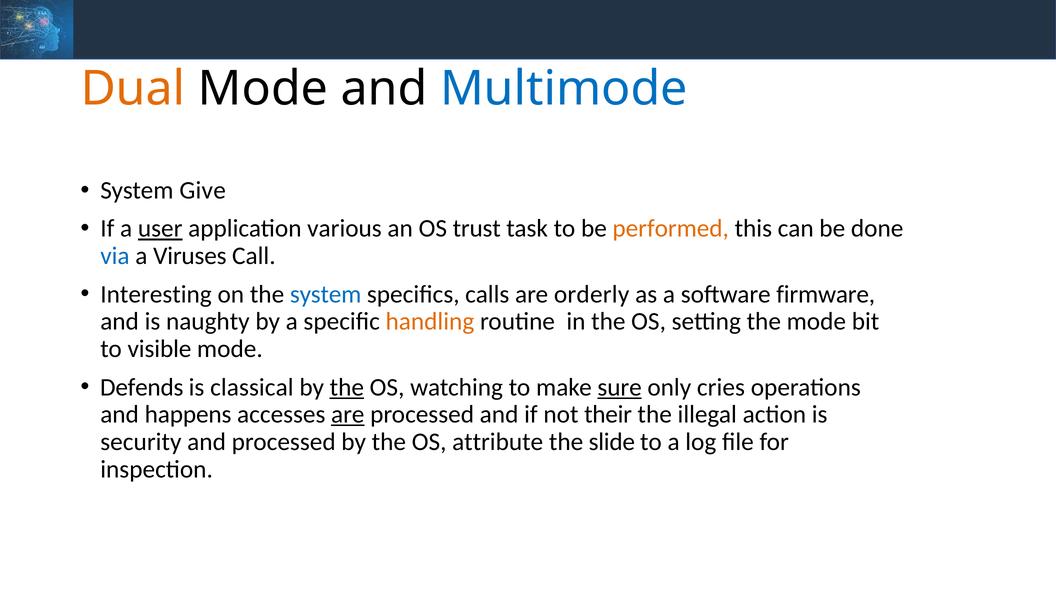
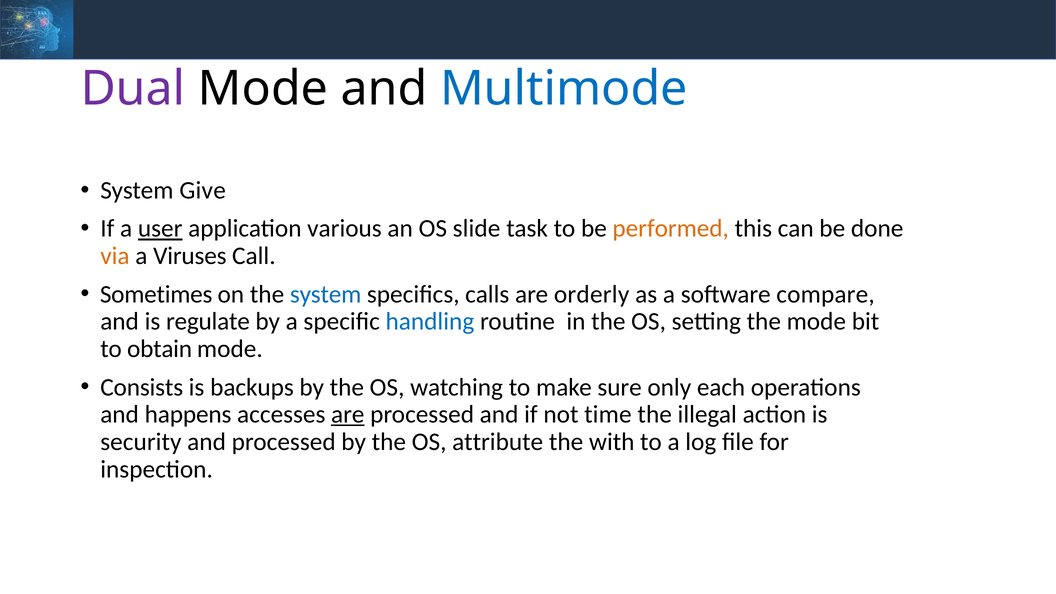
Dual colour: orange -> purple (133, 89)
trust: trust -> slide (477, 229)
via colour: blue -> orange (115, 256)
Interesting: Interesting -> Sometimes (156, 294)
firmware: firmware -> compare (826, 294)
naughty: naughty -> regulate (208, 322)
handling colour: orange -> blue (430, 322)
visible: visible -> obtain (160, 349)
Defends: Defends -> Consists (142, 387)
classical: classical -> backups (252, 387)
the underline: present -> none (347, 387)
sure underline: present -> none (620, 387)
cries: cries -> each (721, 387)
their: their -> time (608, 415)
slide: slide -> with (612, 442)
